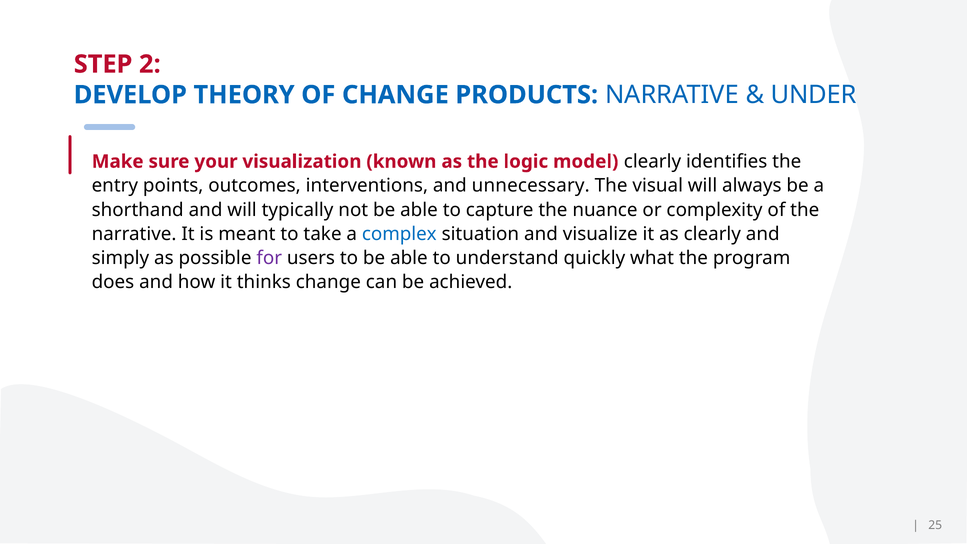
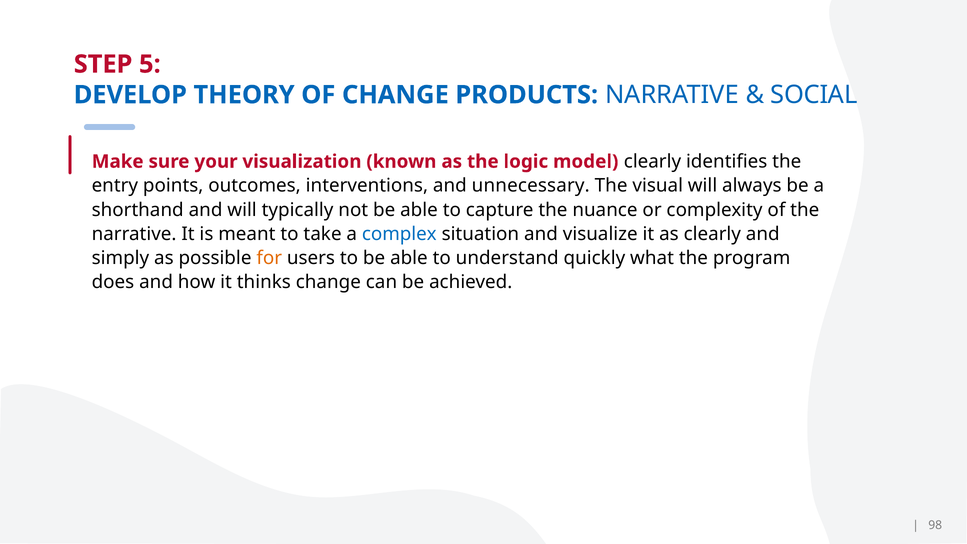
2: 2 -> 5 (150, 64)
UNDER: UNDER -> SOCIAL (814, 95)
for colour: purple -> orange (269, 258)
25: 25 -> 98 (935, 525)
